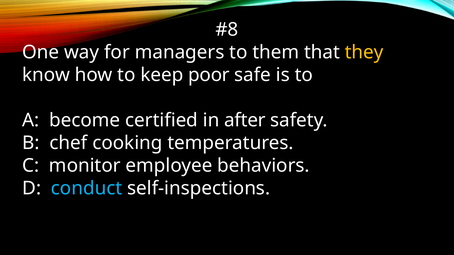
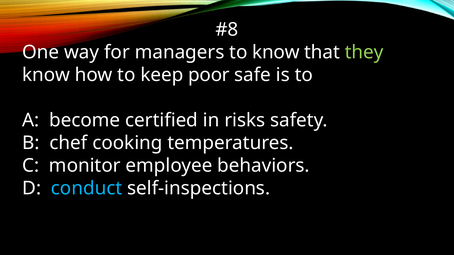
to them: them -> know (276, 52)
they colour: yellow -> light green (364, 52)
after: after -> risks (245, 120)
